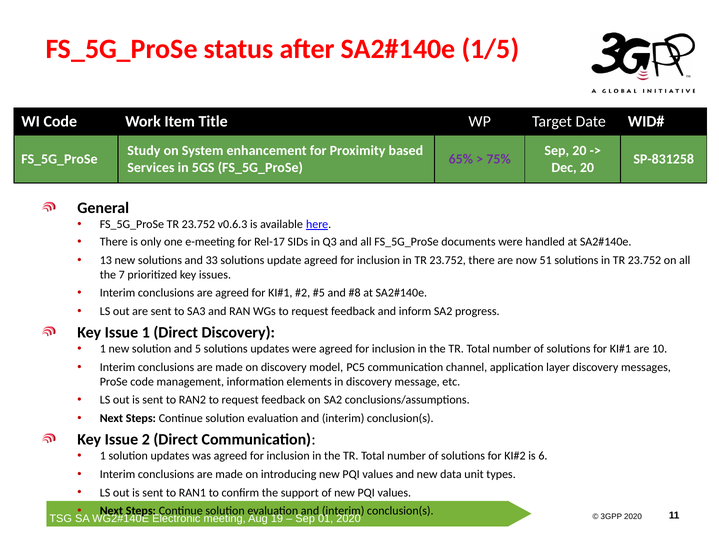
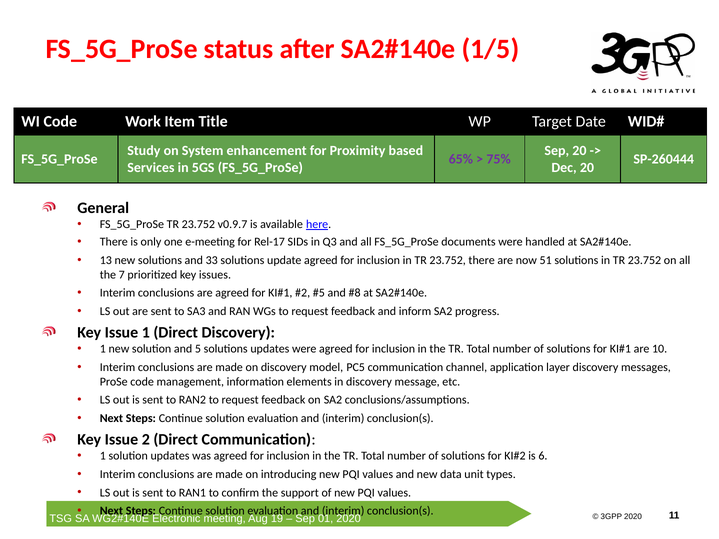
SP-831258: SP-831258 -> SP-260444 (664, 159)
v0.6.3: v0.6.3 -> v0.9.7 (233, 224)
